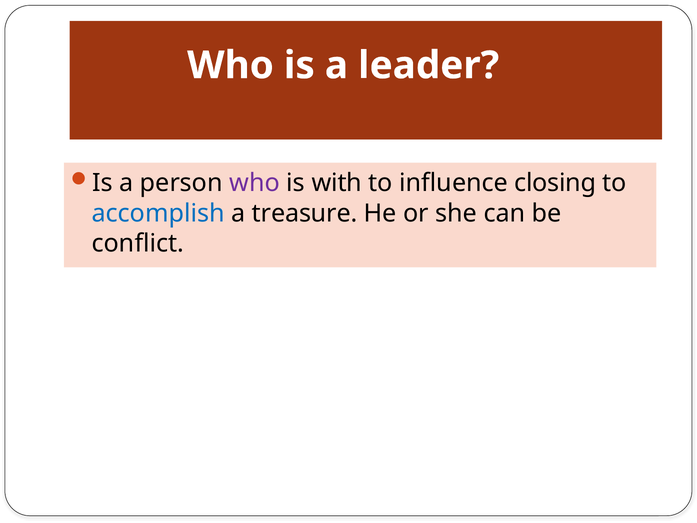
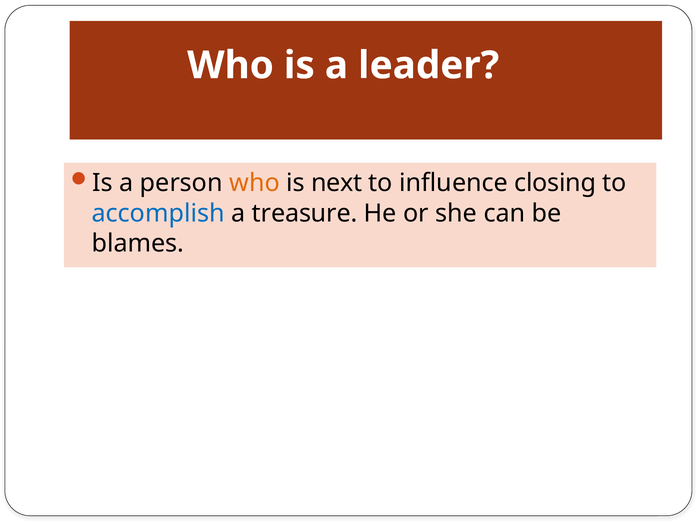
who colour: purple -> orange (255, 183)
with: with -> next (337, 183)
conflict: conflict -> blames (138, 243)
